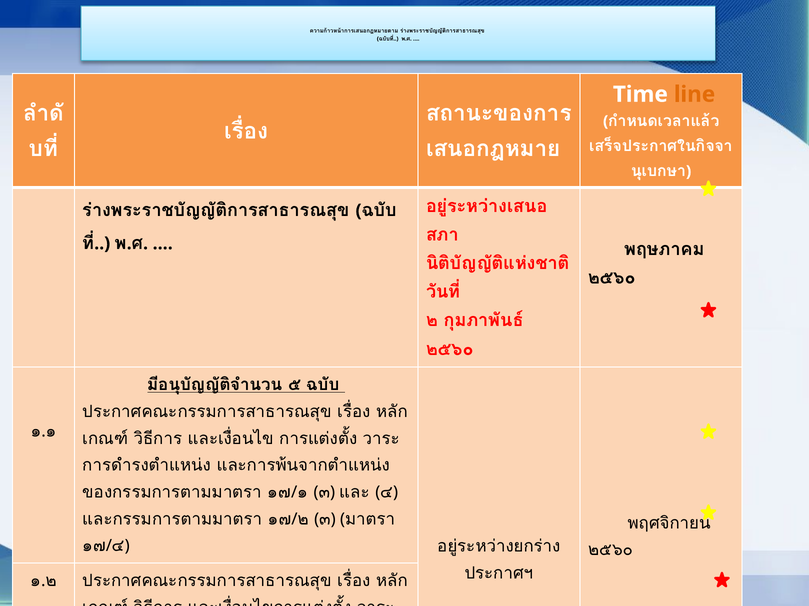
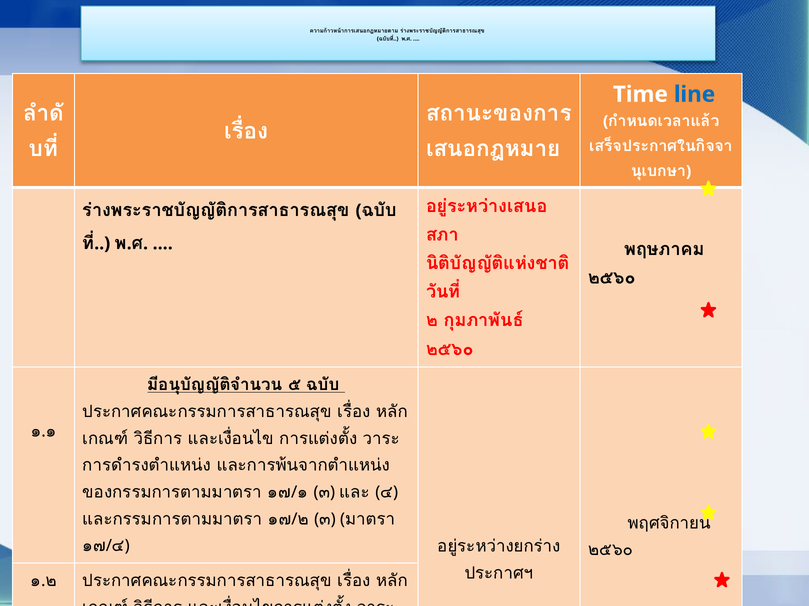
line colour: orange -> blue (694, 94)
